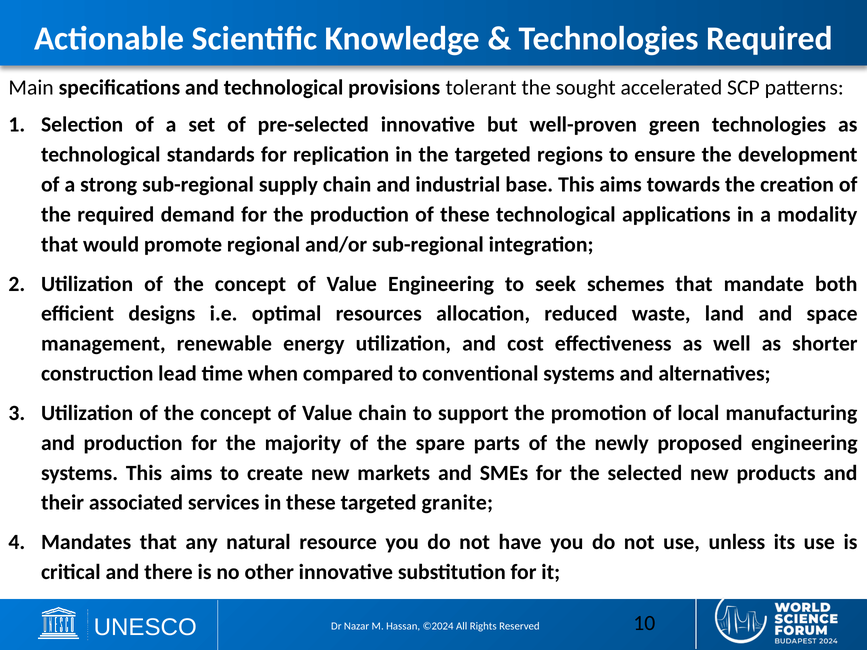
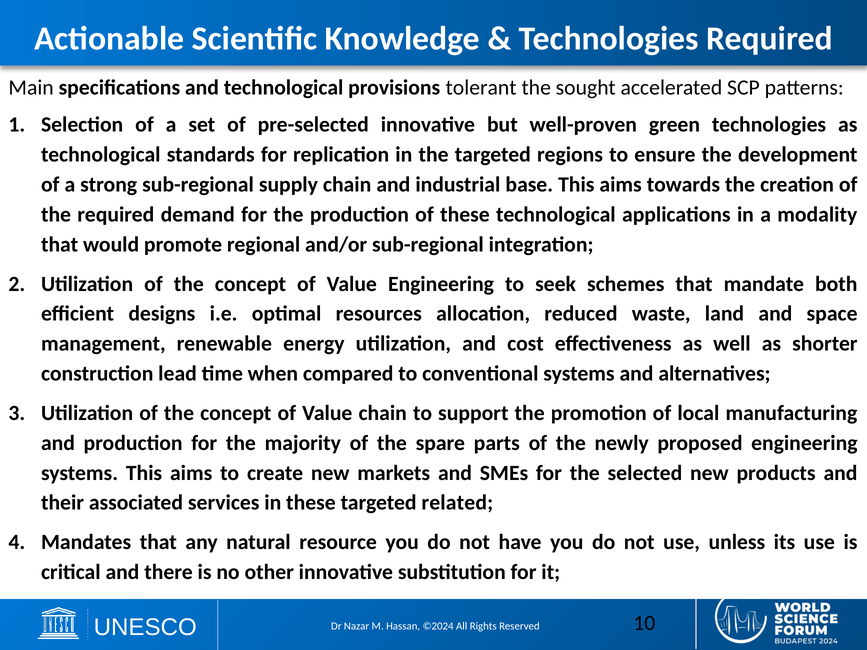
granite: granite -> related (457, 503)
